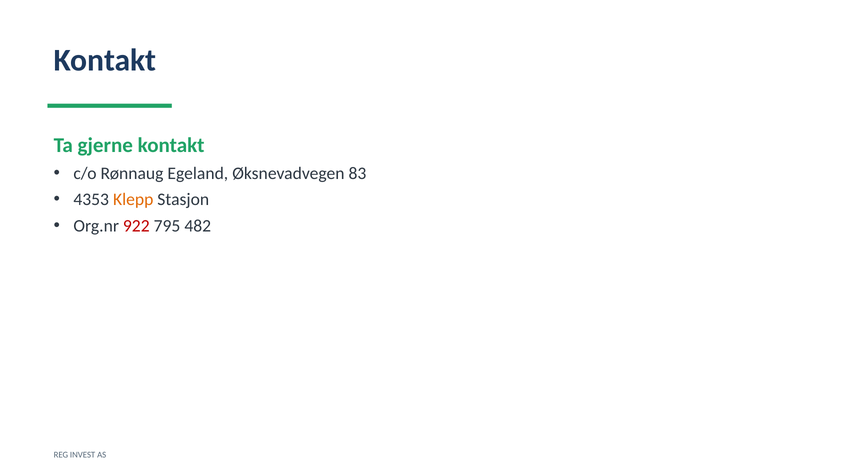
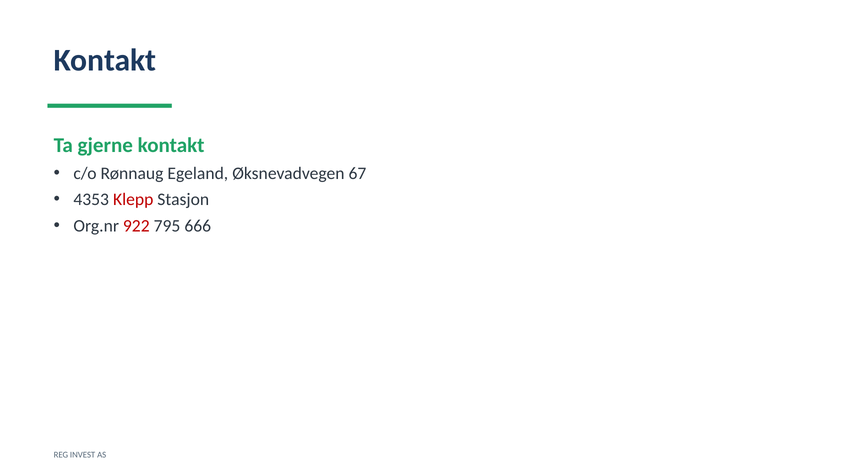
83: 83 -> 67 (357, 173)
Klepp colour: orange -> red (133, 200)
482: 482 -> 666 (198, 226)
